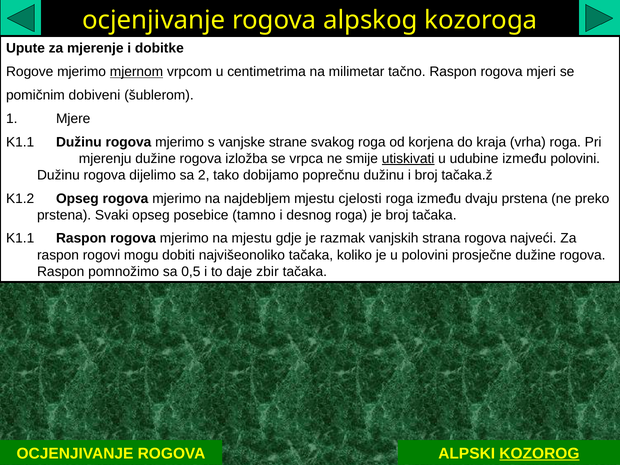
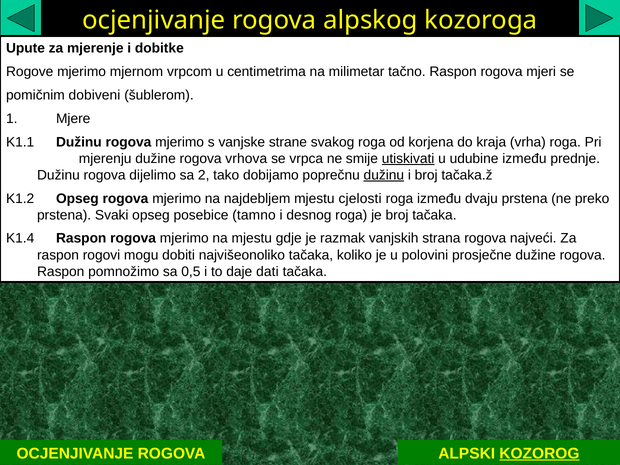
mjernom underline: present -> none (137, 72)
izložba: izložba -> vrhova (246, 159)
između polovini: polovini -> prednje (575, 159)
dužinu underline: none -> present (384, 175)
K1.1: K1.1 -> K1.4 (20, 238)
zbir: zbir -> dati (267, 272)
